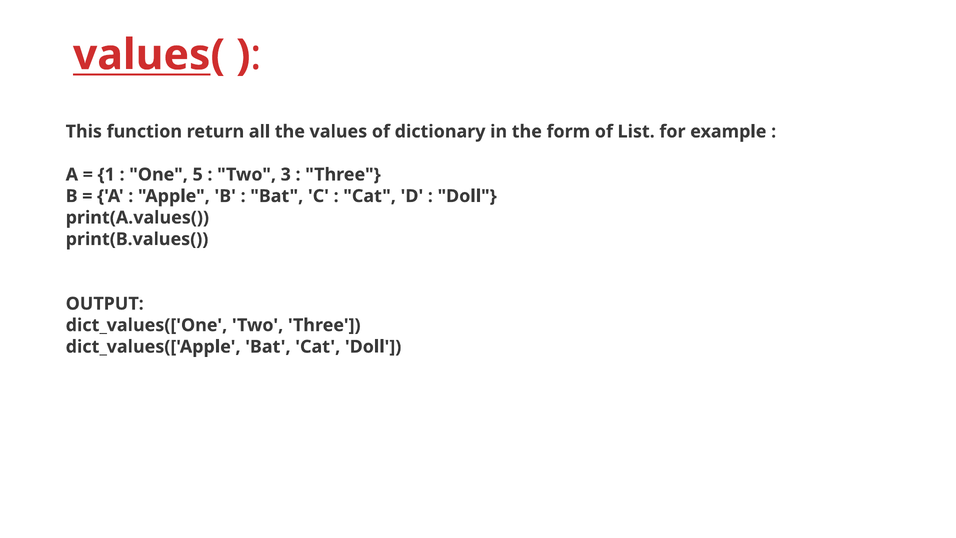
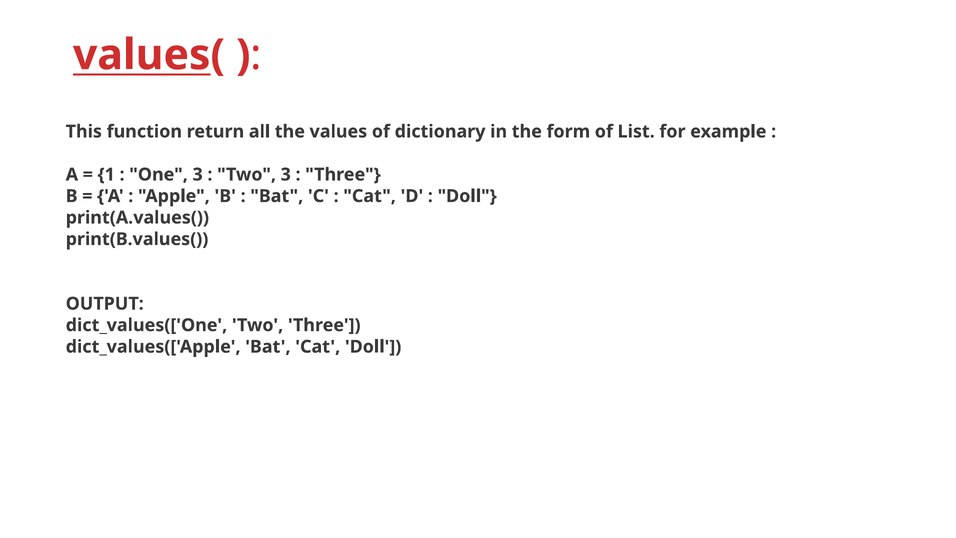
One 5: 5 -> 3 (198, 175)
